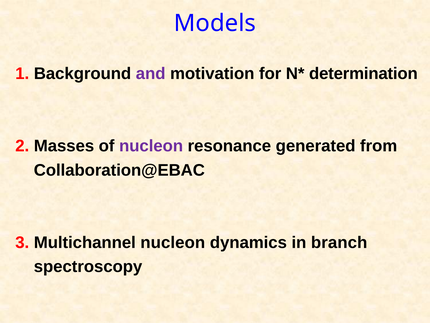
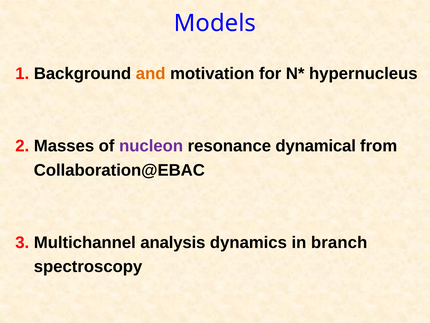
and colour: purple -> orange (151, 74)
determination: determination -> hypernucleus (363, 74)
generated: generated -> dynamical (316, 146)
Multichannel nucleon: nucleon -> analysis (173, 242)
